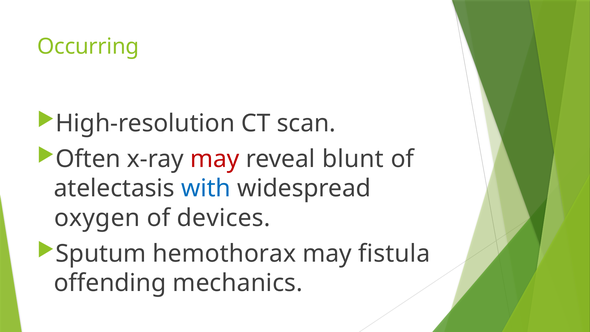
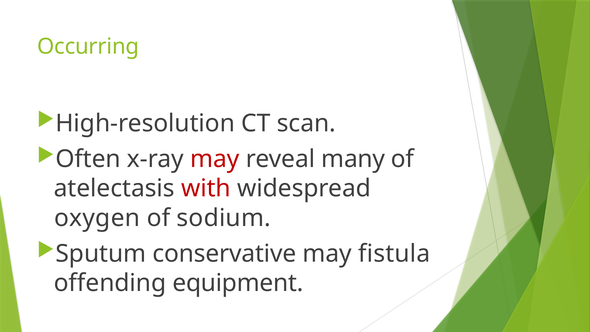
blunt: blunt -> many (353, 159)
with colour: blue -> red (206, 188)
devices: devices -> sodium (224, 218)
hemothorax: hemothorax -> conservative (224, 254)
mechanics: mechanics -> equipment (238, 283)
